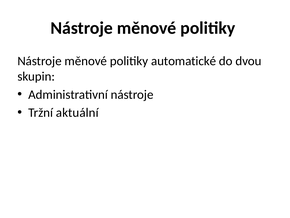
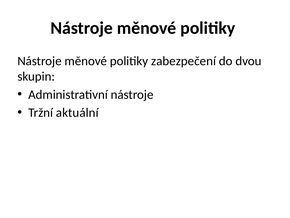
automatické: automatické -> zabezpečení (184, 61)
